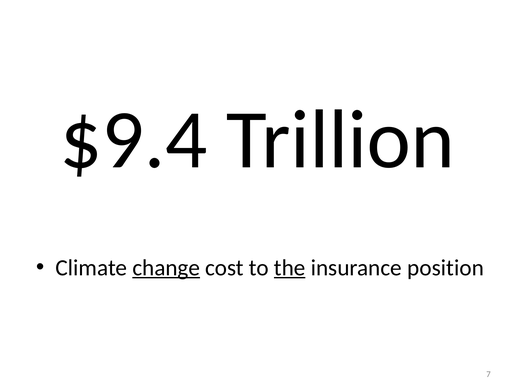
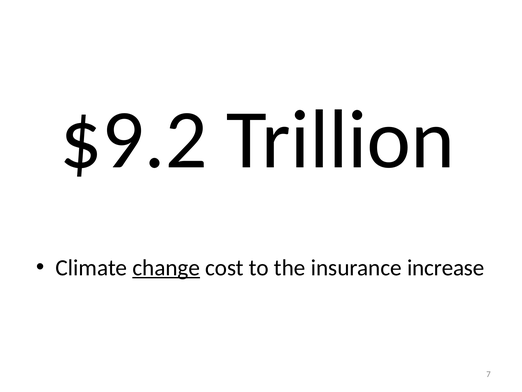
$9.4: $9.4 -> $9.2 (134, 140)
the underline: present -> none (290, 267)
position: position -> increase (446, 267)
